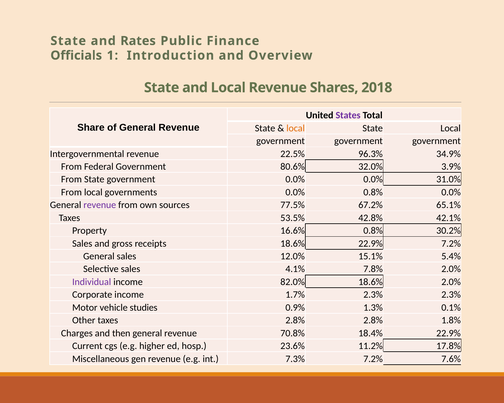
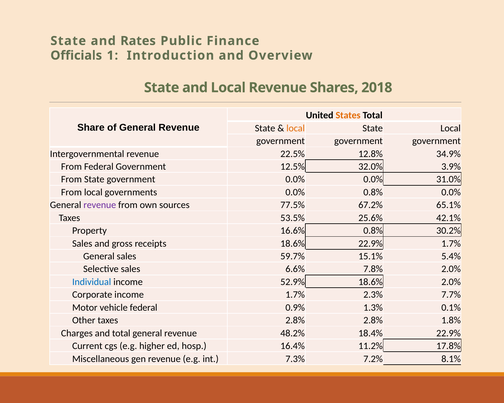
States colour: purple -> orange (348, 115)
96.3%: 96.3% -> 12.8% (371, 154)
80.6%: 80.6% -> 12.5% (293, 167)
42.8%: 42.8% -> 25.6% (371, 218)
22.9% 7.2%: 7.2% -> 1.7% (451, 244)
12.0%: 12.0% -> 59.7% (293, 256)
4.1%: 4.1% -> 6.6% (295, 269)
Individual colour: purple -> blue (92, 282)
82.0%: 82.0% -> 52.9% (293, 282)
2.3% 2.3%: 2.3% -> 7.7% (451, 295)
vehicle studies: studies -> federal (144, 308)
and then: then -> total (121, 333)
70.8%: 70.8% -> 48.2% (293, 333)
23.6%: 23.6% -> 16.4% (293, 346)
7.6%: 7.6% -> 8.1% (451, 359)
